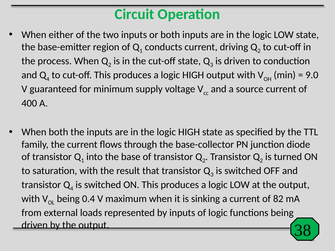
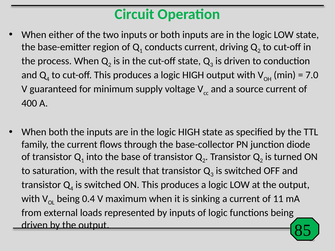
9.0: 9.0 -> 7.0 (312, 75)
82: 82 -> 11 (278, 199)
38: 38 -> 85 (303, 231)
